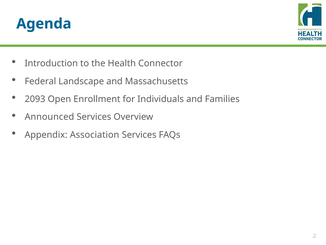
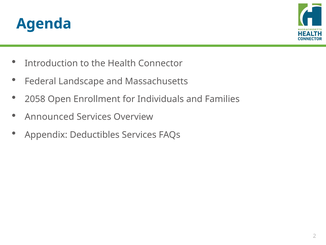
2093: 2093 -> 2058 (35, 99)
Association: Association -> Deductibles (95, 135)
